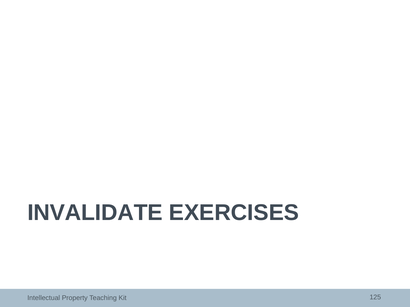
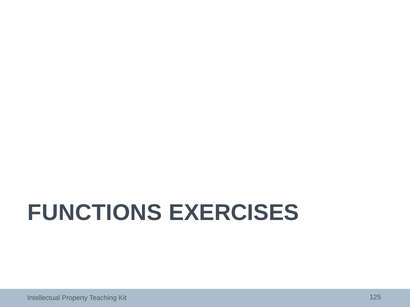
INVALIDATE: INVALIDATE -> FUNCTIONS (95, 213)
